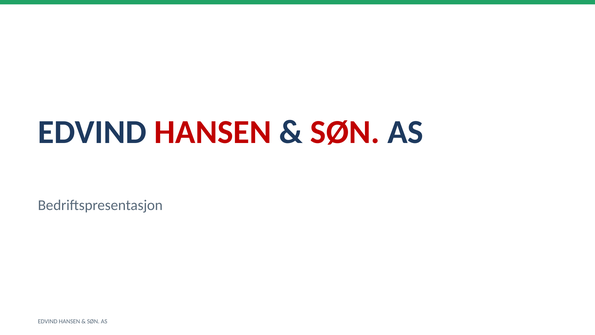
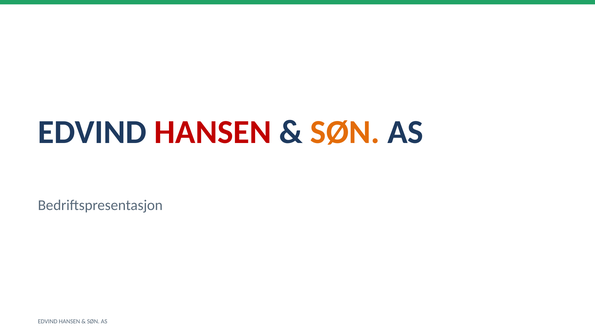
SØN colour: red -> orange (345, 132)
